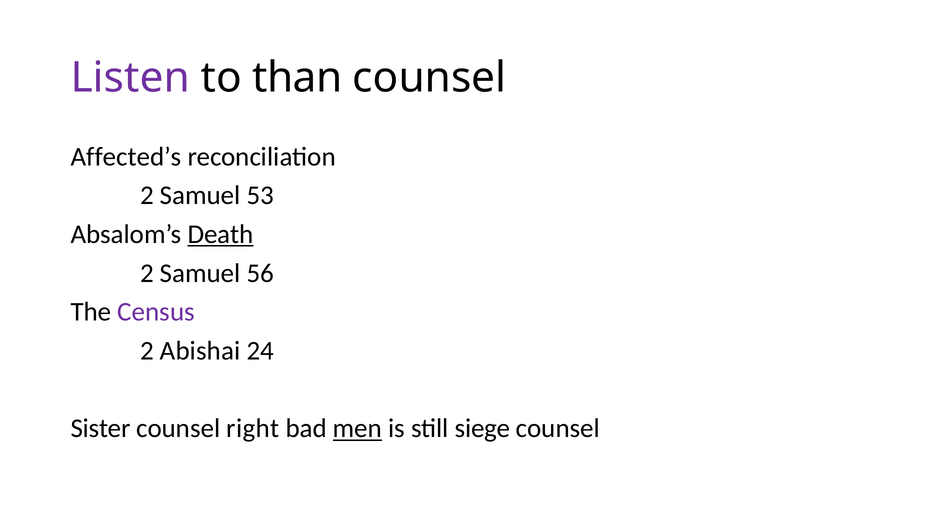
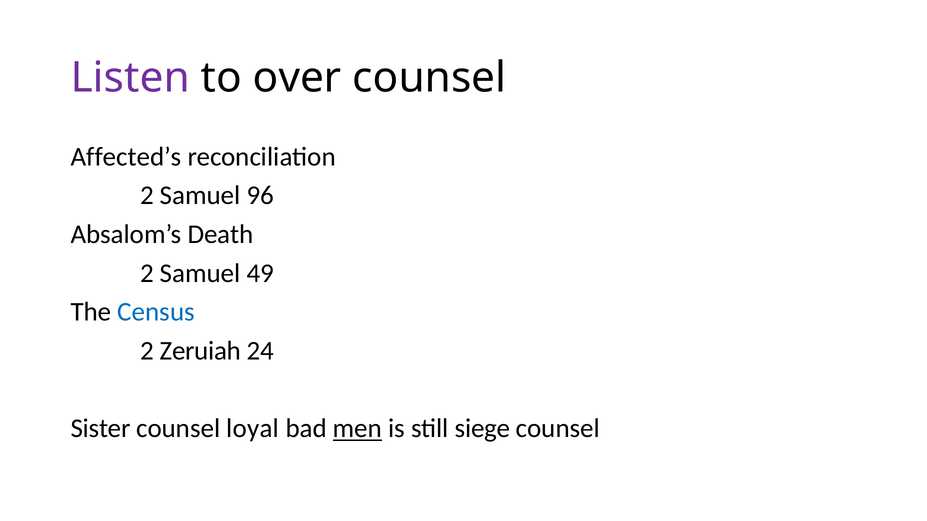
than: than -> over (297, 78)
53: 53 -> 96 (260, 196)
Death underline: present -> none (221, 234)
56: 56 -> 49 (260, 273)
Census colour: purple -> blue (156, 312)
Abishai: Abishai -> Zeruiah (200, 351)
right: right -> loyal (253, 429)
